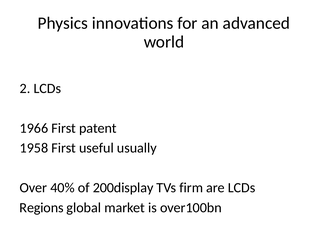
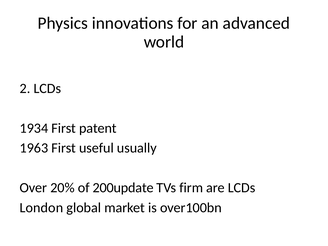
1966: 1966 -> 1934 (34, 128)
1958: 1958 -> 1963 (34, 148)
40%: 40% -> 20% (63, 188)
200display: 200display -> 200update (123, 188)
Regions: Regions -> London (41, 208)
